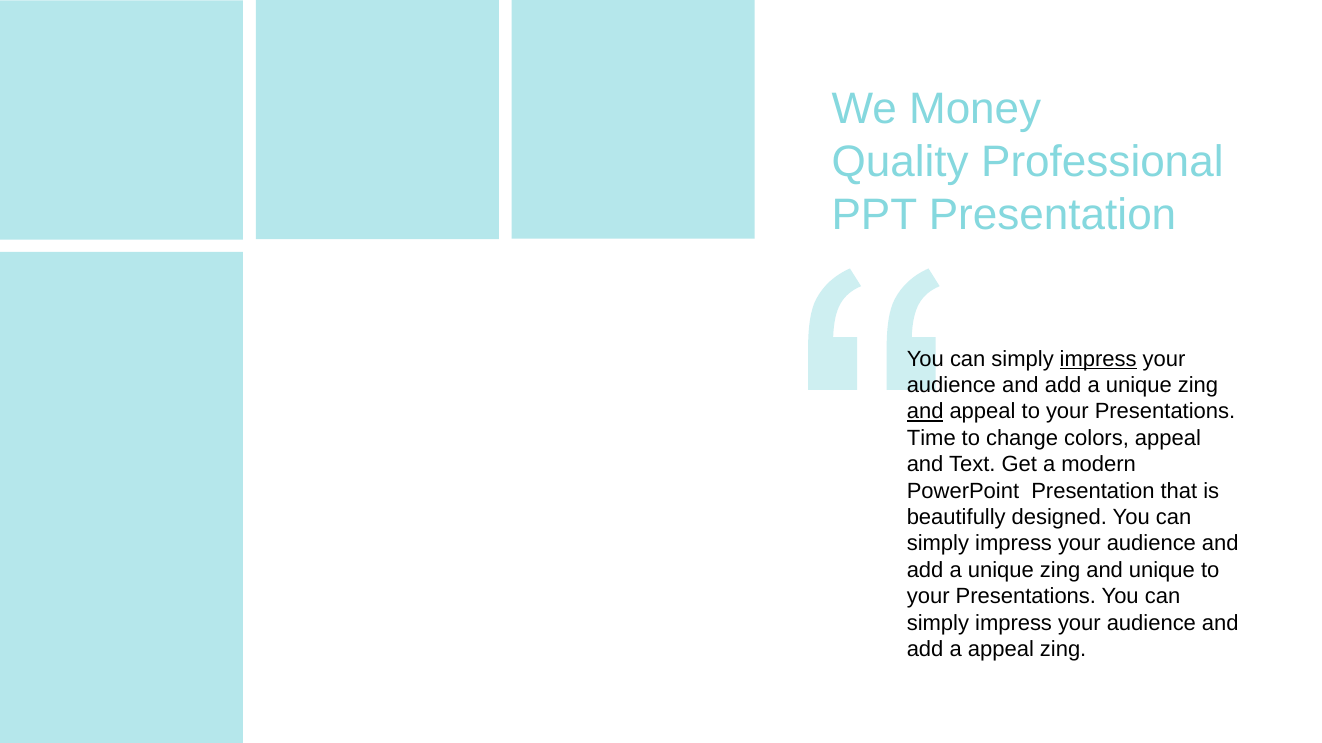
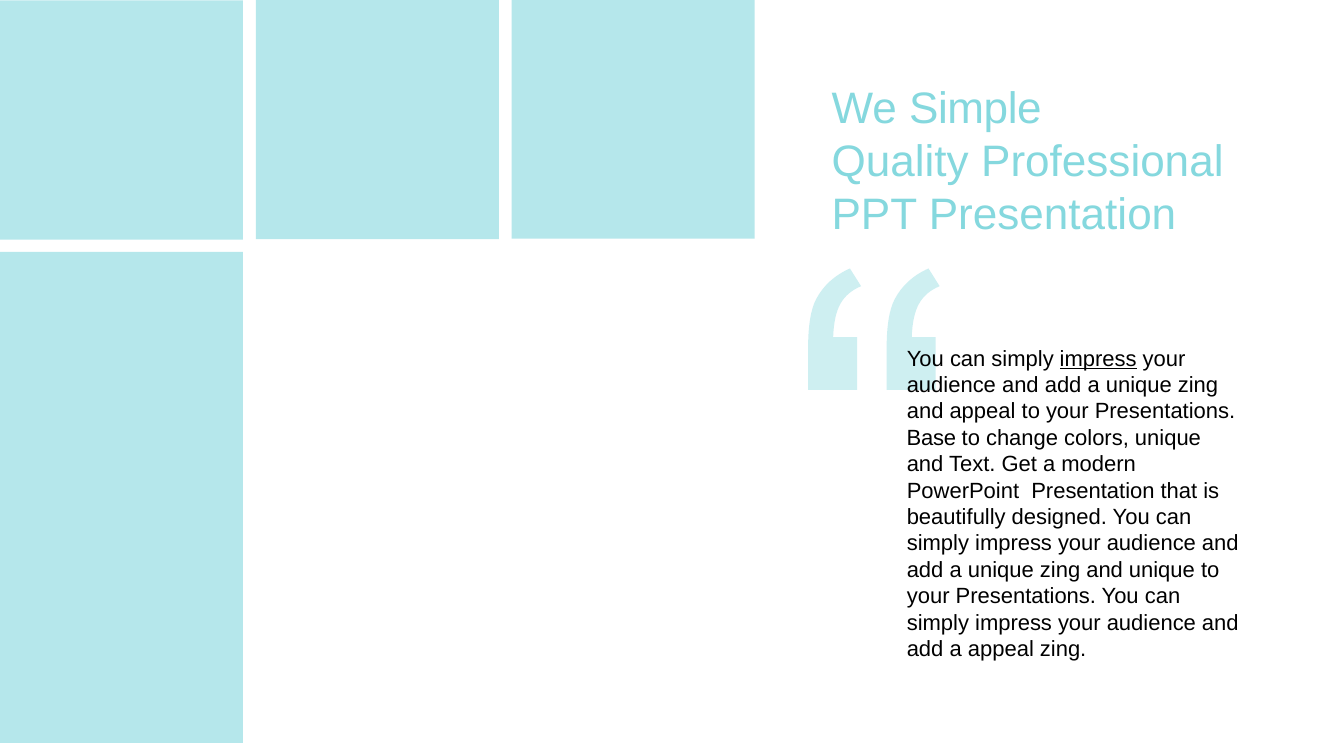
Money: Money -> Simple (975, 109)
and underline: present -> none (925, 412)
Time: Time -> Base (931, 438)
colors appeal: appeal -> unique (1168, 438)
